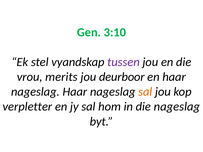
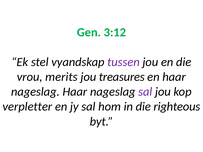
3:10: 3:10 -> 3:12 (115, 32)
deurboor: deurboor -> treasures (122, 77)
sal colour: orange -> purple (145, 92)
die nageslag: nageslag -> righteous (177, 107)
